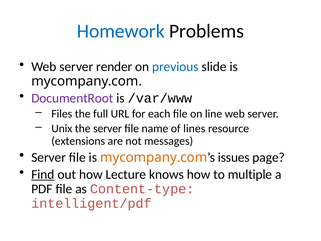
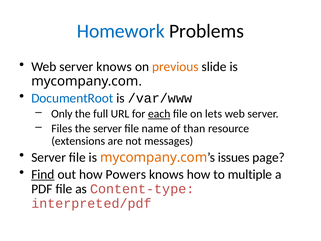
server render: render -> knows (114, 67)
previous colour: blue -> orange (175, 67)
DocumentRoot colour: purple -> blue (72, 98)
Files: Files -> Only (62, 114)
each underline: none -> present (159, 114)
line: line -> lets (214, 114)
Unix: Unix -> Files (62, 128)
lines: lines -> than (194, 128)
Lecture: Lecture -> Powers (126, 174)
intelligent/pdf: intelligent/pdf -> interpreted/pdf (91, 203)
